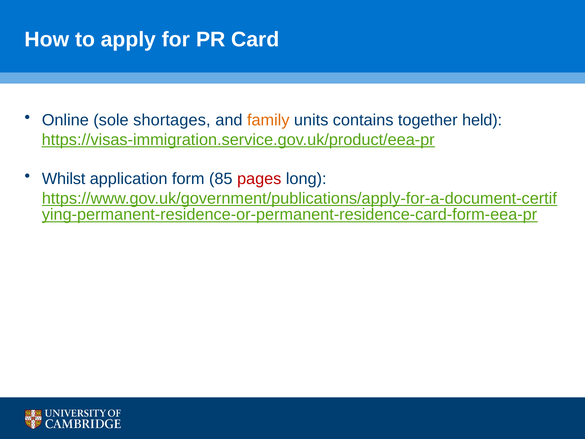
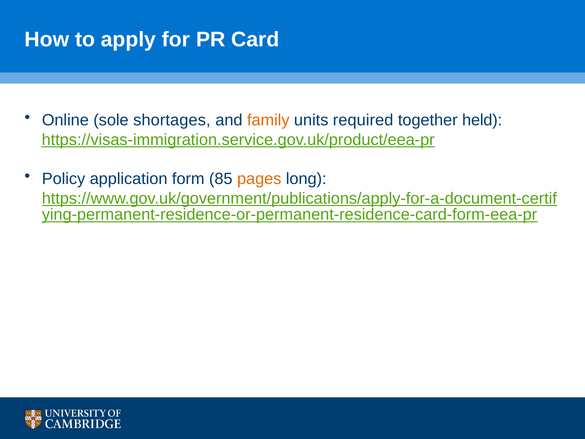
contains: contains -> required (363, 120)
Whilst: Whilst -> Policy (64, 179)
pages colour: red -> orange (259, 179)
